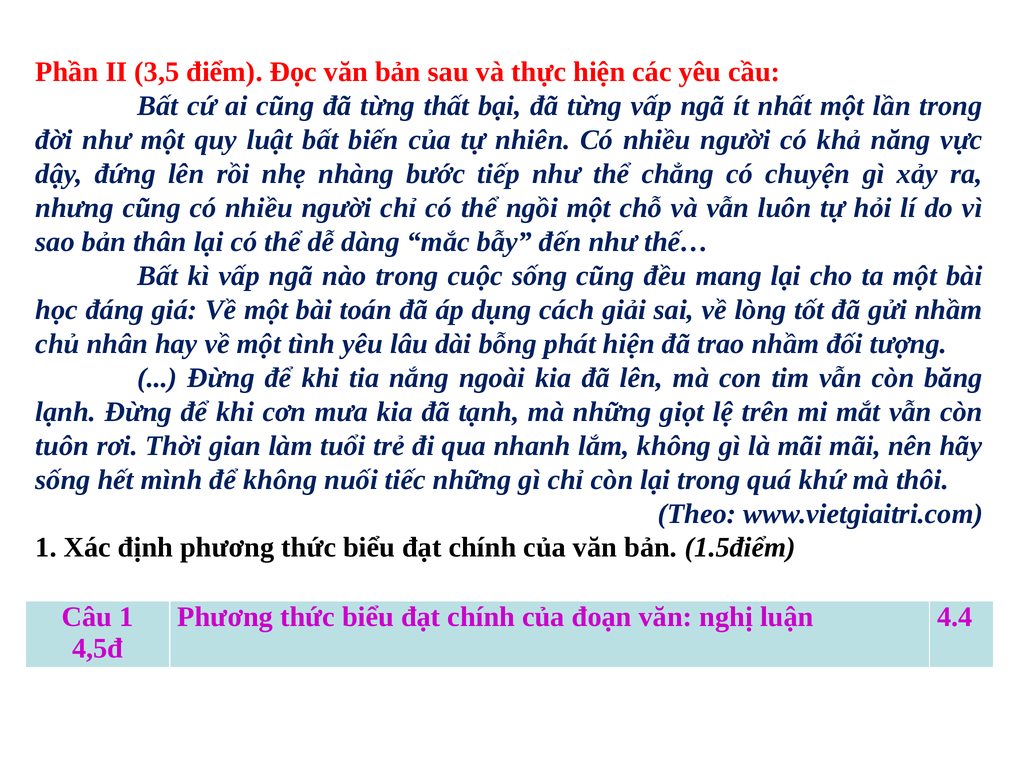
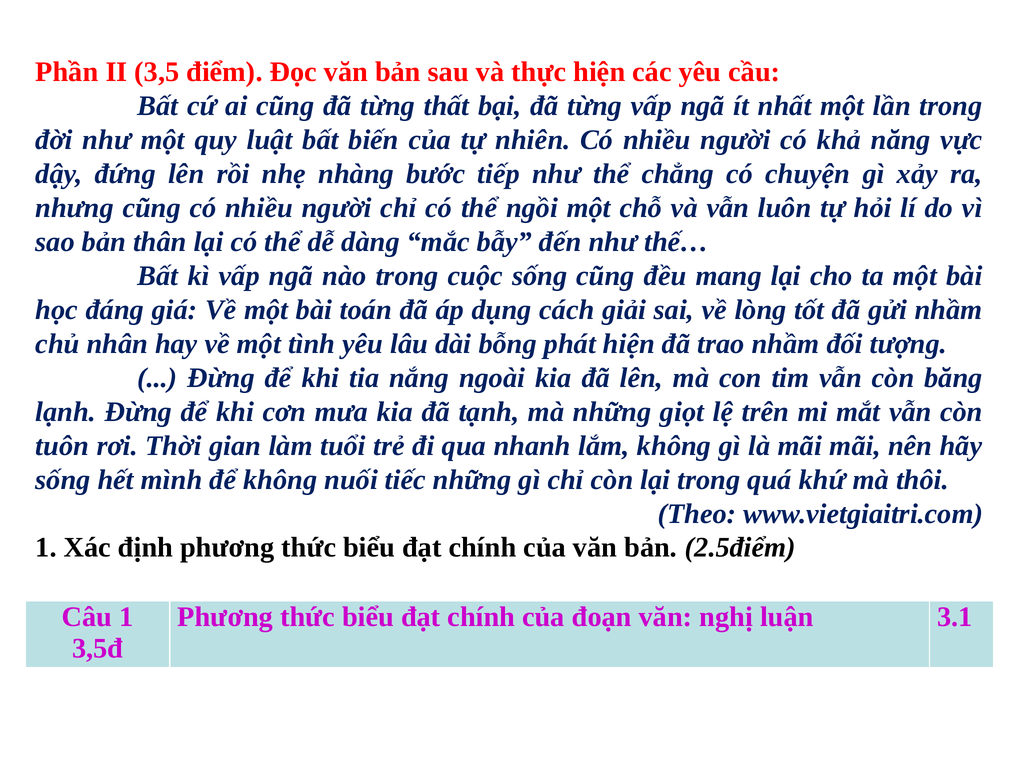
1.5điểm: 1.5điểm -> 2.5điểm (740, 548)
4.4: 4.4 -> 3.1 (955, 617)
4,5đ: 4,5đ -> 3,5đ (98, 649)
